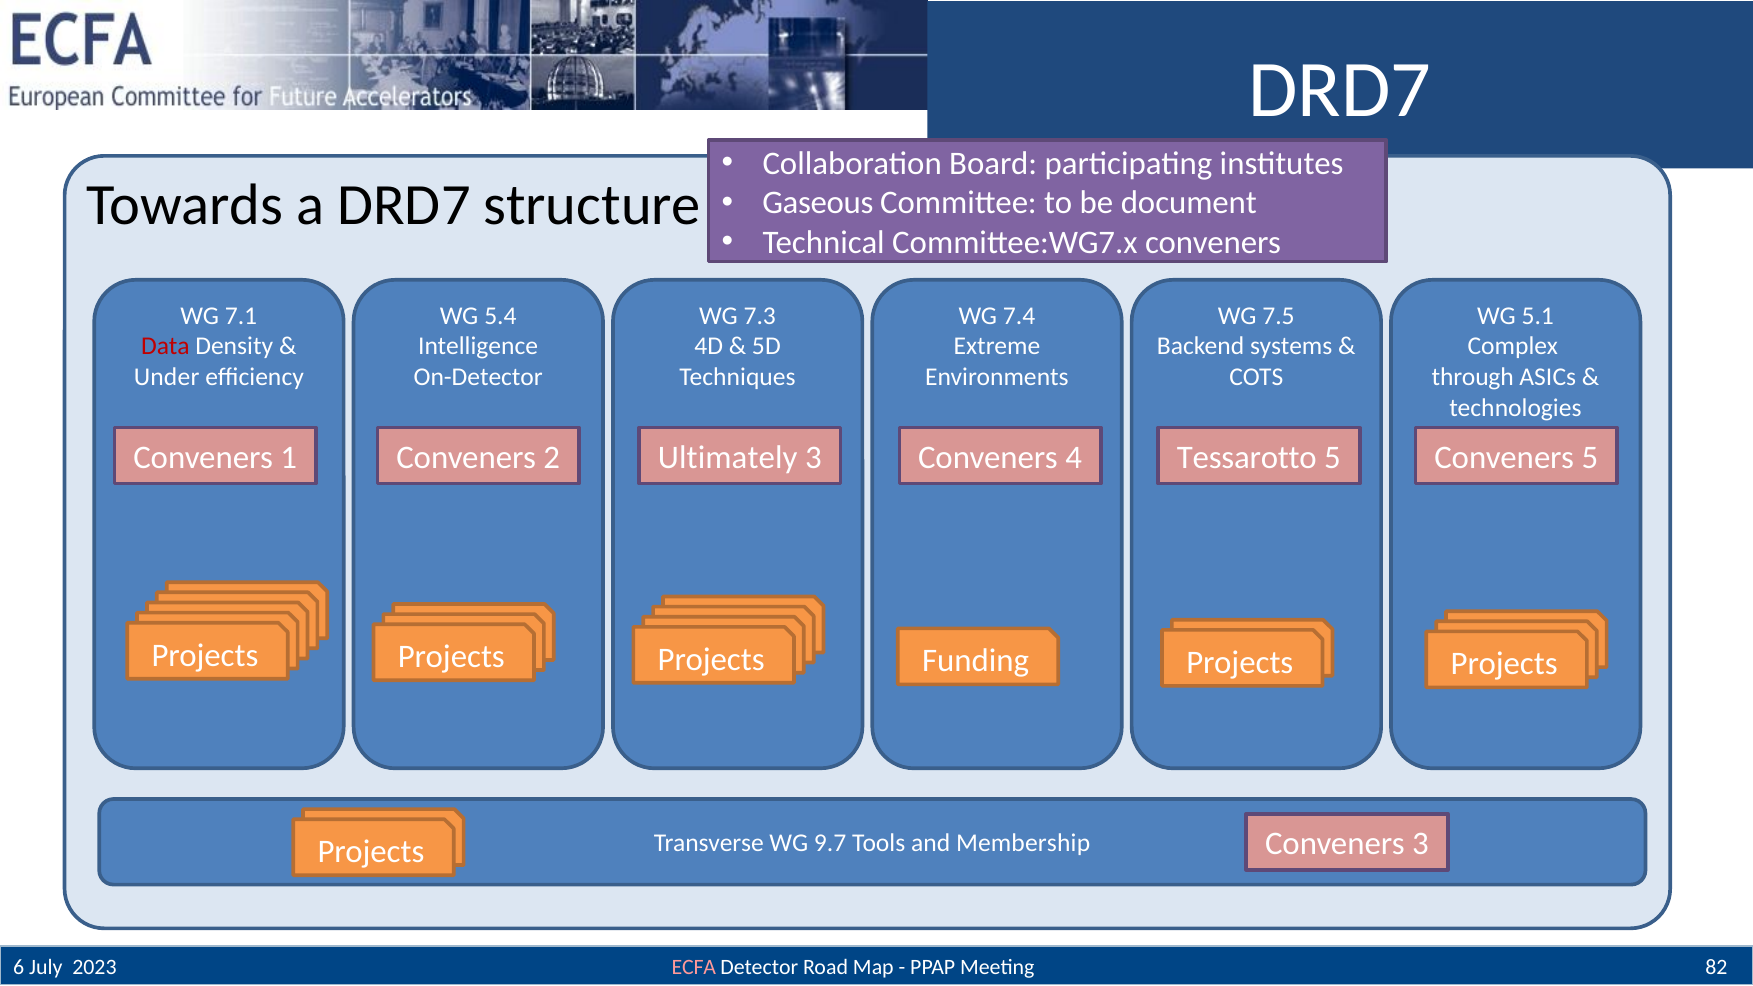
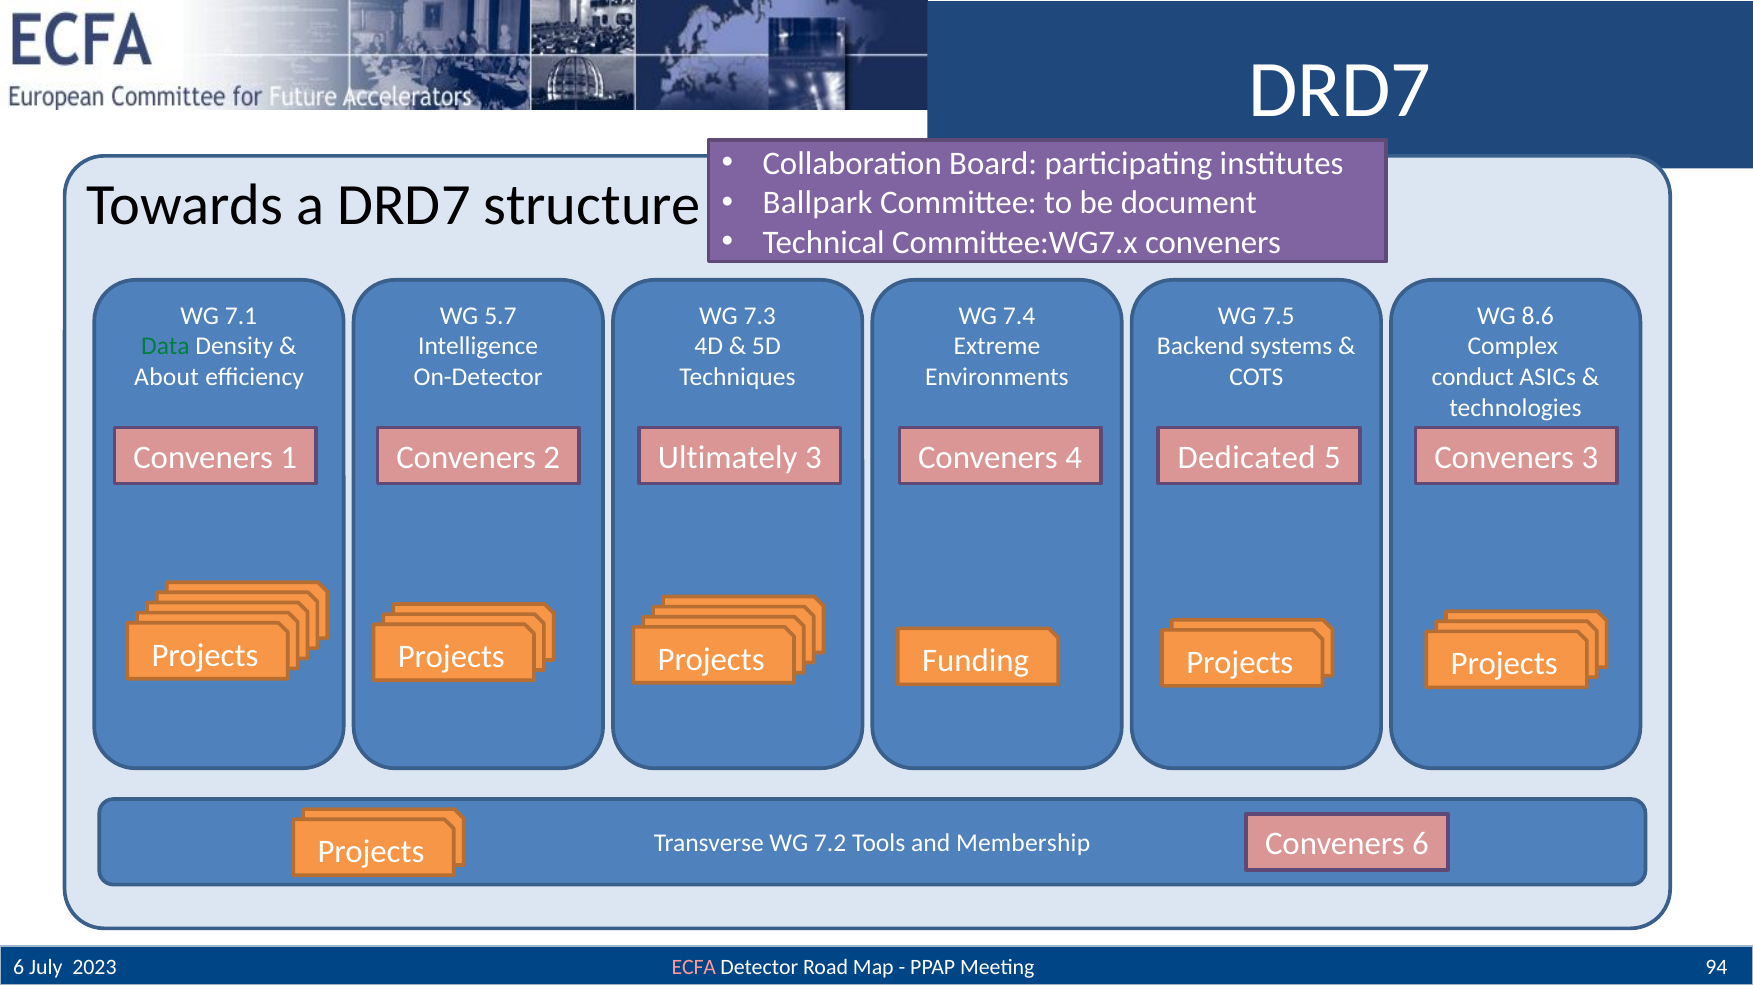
Gaseous: Gaseous -> Ballpark (818, 203)
5.4: 5.4 -> 5.7 (500, 316)
5.1: 5.1 -> 8.6 (1538, 316)
Data colour: red -> green (165, 346)
Under: Under -> About (167, 377)
through: through -> conduct (1473, 377)
Tessarotto: Tessarotto -> Dedicated (1247, 458)
Conveners 5: 5 -> 3 (1590, 458)
Conveners 3: 3 -> 6 (1420, 844)
9.7: 9.7 -> 7.2 (830, 844)
82: 82 -> 94 (1716, 967)
